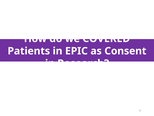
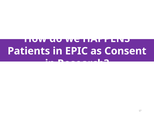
COVERED: COVERED -> HAPPENS (106, 38)
